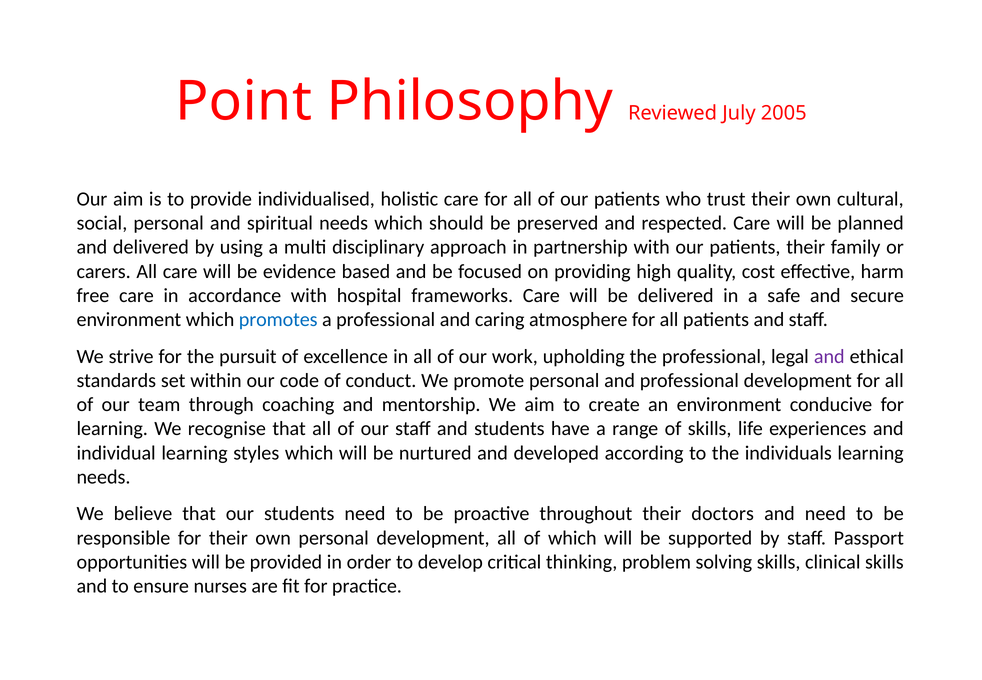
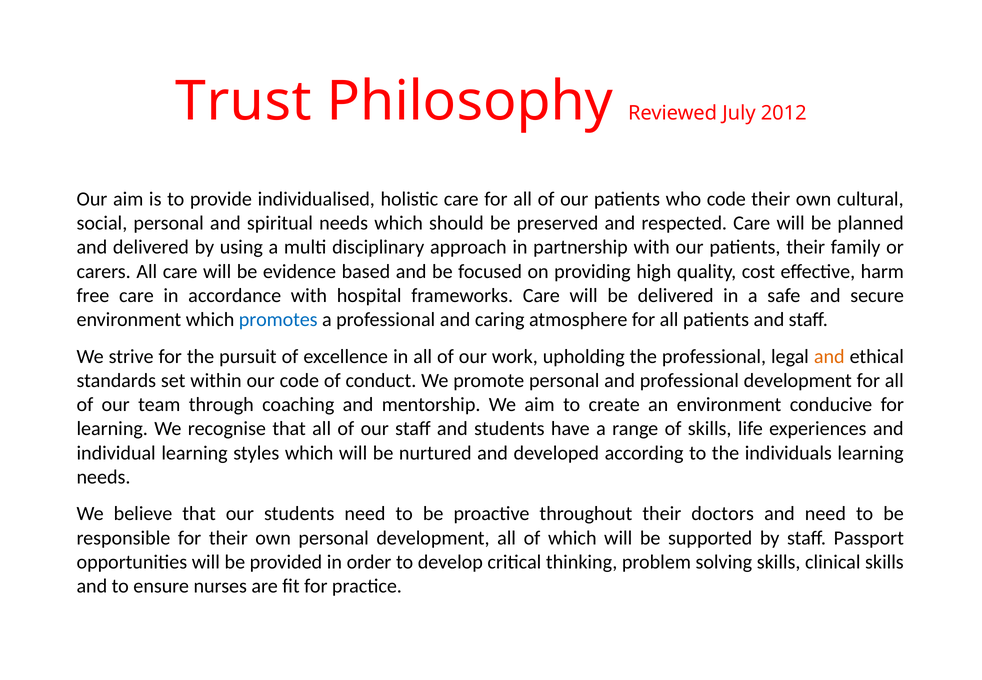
Point: Point -> Trust (243, 102)
2005: 2005 -> 2012 (784, 113)
who trust: trust -> code (726, 199)
and colour: purple -> orange (829, 356)
